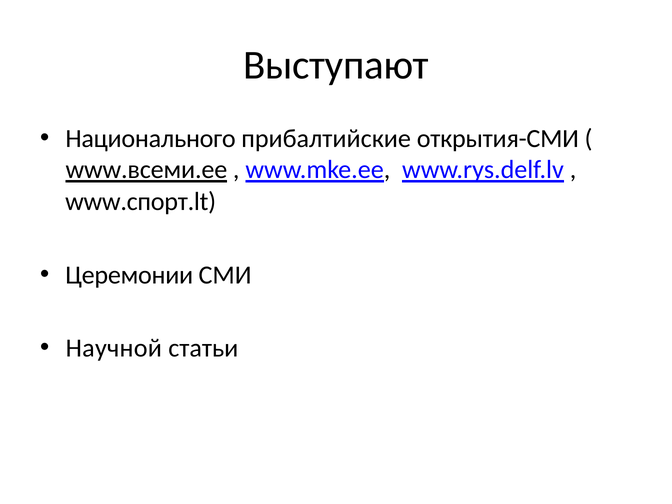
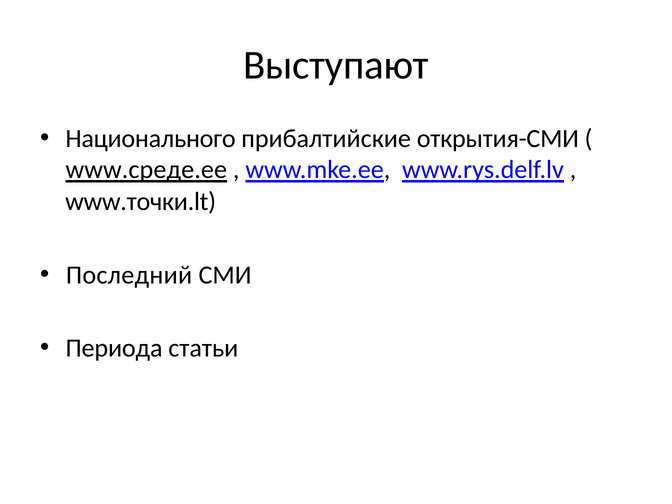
www.всеми.ee: www.всеми.ee -> www.среде.ee (146, 170)
www.спорт.lt: www.спорт.lt -> www.точки.lt (141, 202)
Церемонии: Церемонии -> Последний (129, 275)
Научной: Научной -> Периода (114, 348)
